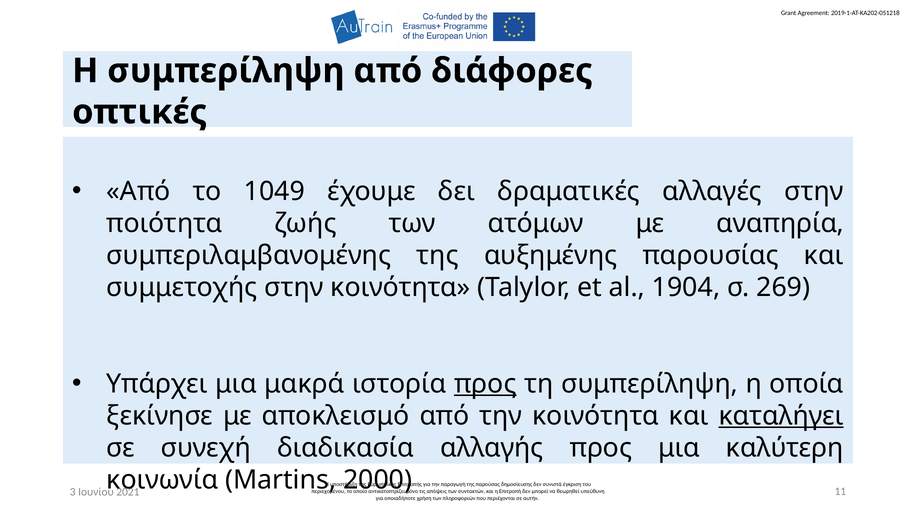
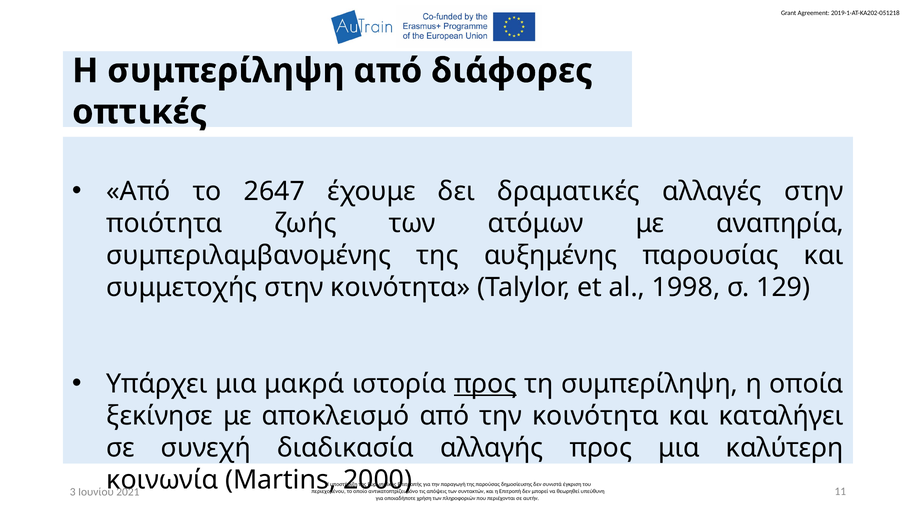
1049: 1049 -> 2647 (274, 191)
1904: 1904 -> 1998 (686, 288)
269: 269 -> 129 (783, 288)
καταλήγει underline: present -> none (781, 416)
